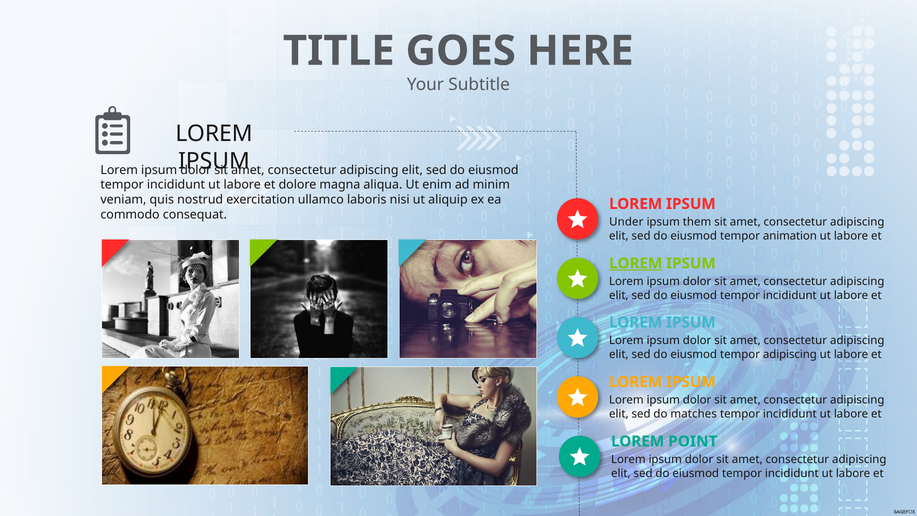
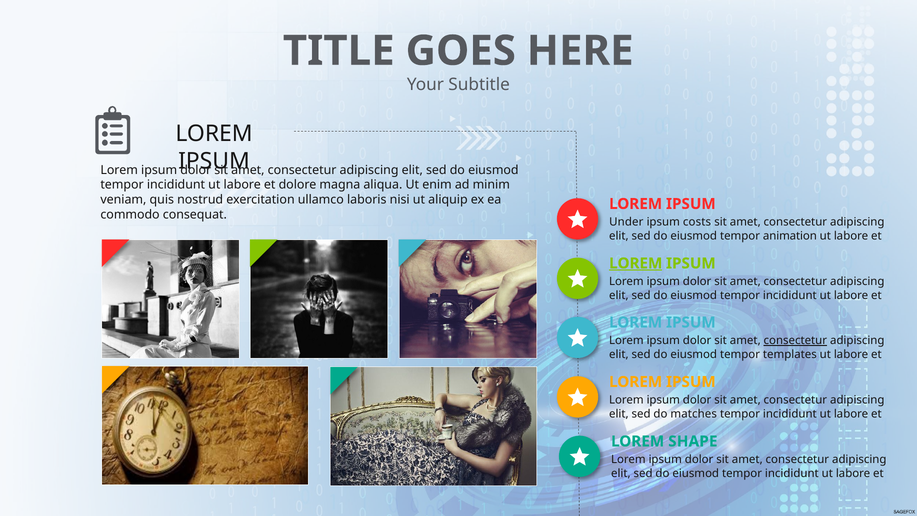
them: them -> costs (697, 222)
consectetur underline: none -> present (795, 340)
tempor adipiscing: adipiscing -> templates (790, 354)
POINT: POINT -> SHAPE (693, 441)
